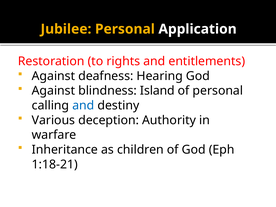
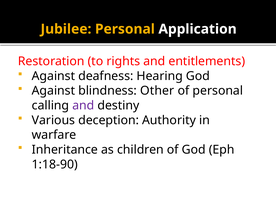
Island: Island -> Other (157, 91)
and colour: blue -> purple (83, 105)
1:18-21: 1:18-21 -> 1:18-90 (55, 164)
